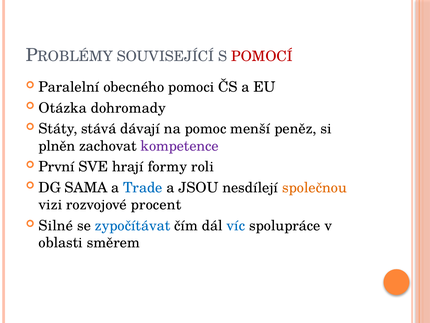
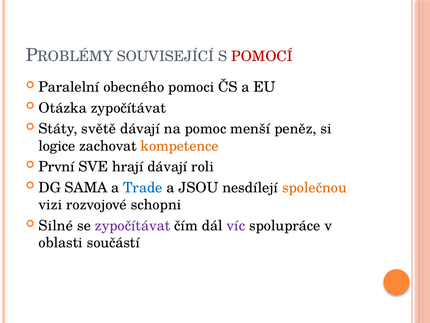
Otázka dohromady: dohromady -> zypočítávat (128, 108)
stává: stává -> světě (99, 129)
plněn: plněn -> logice (57, 146)
kompetence colour: purple -> orange (180, 146)
hrají formy: formy -> dávají (168, 167)
procent: procent -> schopni (156, 205)
zypočítávat colour: blue -> purple (133, 225)
víc colour: blue -> purple (236, 225)
směrem: směrem -> součástí (113, 243)
